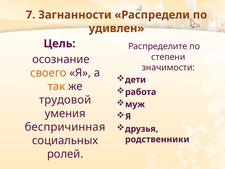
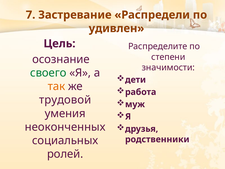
Загнанности: Загнанности -> Застревание (75, 15)
своего colour: orange -> green (48, 73)
беспричинная: беспричинная -> неоконченных (65, 127)
